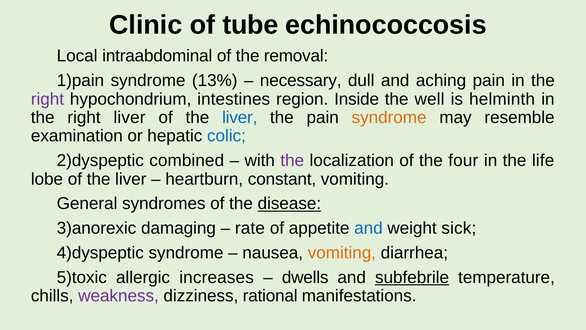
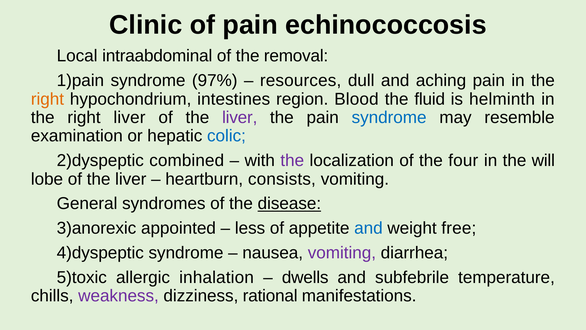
of tube: tube -> pain (250, 25)
13%: 13% -> 97% (215, 80)
necessary: necessary -> resources (301, 80)
right colour: purple -> orange (47, 99)
Inside: Inside -> Blood (356, 99)
well: well -> fluid (430, 99)
liver colour: blue -> purple (240, 117)
syndrome colour: orange -> blue (389, 117)
life: life -> will (543, 160)
constant: constant -> сonsists (282, 179)
damaging: damaging -> appointed (178, 228)
rate: rate -> less (250, 228)
sick: sick -> free (459, 228)
vomiting colour: orange -> purple (342, 253)
increases: increases -> inhalation (217, 277)
subfebrile underline: present -> none (412, 277)
